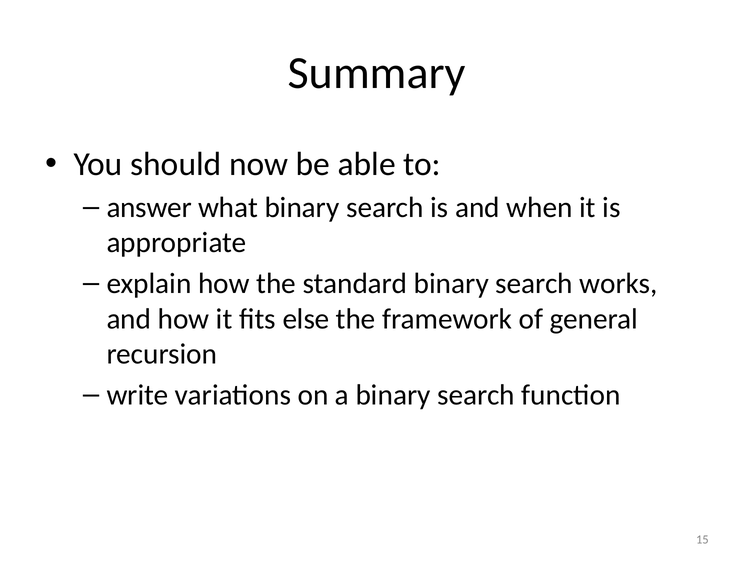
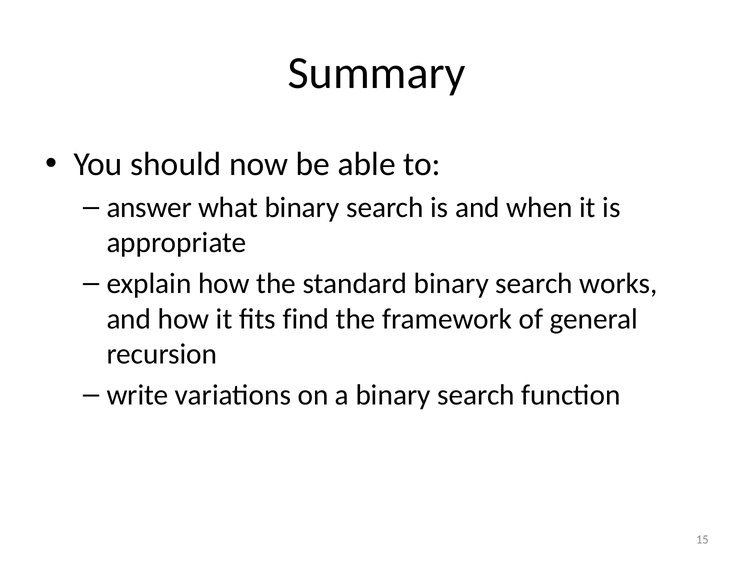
else: else -> find (306, 319)
